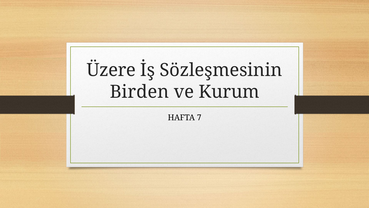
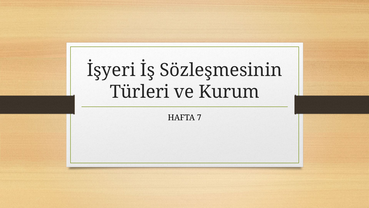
Üzere: Üzere -> İşyeri (111, 70)
Birden: Birden -> Türleri (140, 92)
